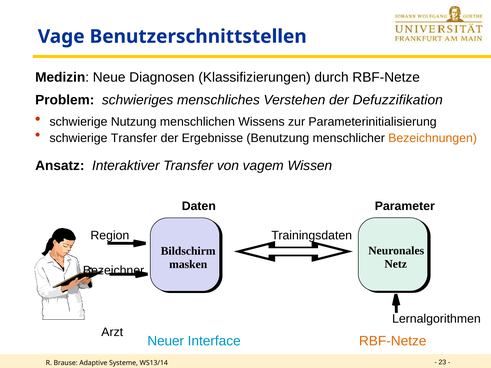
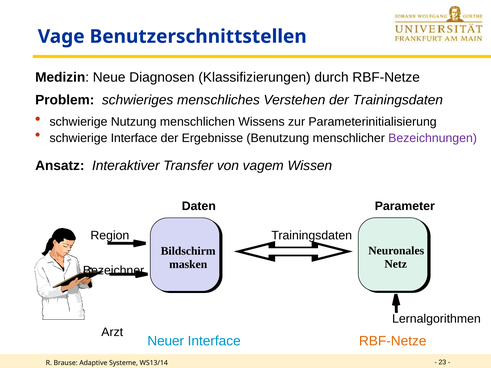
der Defuzzifikation: Defuzzifikation -> Trainingsdaten (398, 100)
schwierige Transfer: Transfer -> Interface (134, 138)
Bezeichnungen colour: orange -> purple (433, 138)
